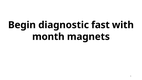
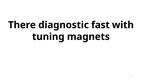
Begin: Begin -> There (22, 25)
month: month -> tuning (48, 37)
